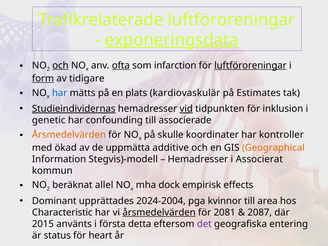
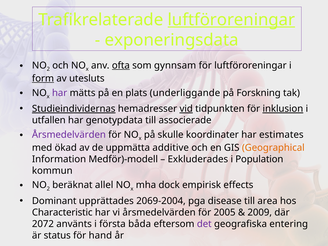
luftföroreningar underline: none -> present (231, 20)
exponeringsdata underline: present -> none (172, 40)
och underline: present -> none (60, 65)
infarction: infarction -> gynnsam (175, 65)
luftföroreningar underline: present -> none (250, 65)
tidigare: tidigare -> utesluts (87, 78)
har colour: blue -> purple (60, 93)
kardiovaskulär: kardiovaskulär -> underliggande (185, 93)
Estimates: Estimates -> Forskning (259, 93)
inklusion underline: none -> present (283, 109)
genetic: genetic -> utfallen (49, 120)
confounding: confounding -> genotypdata (114, 120)
Årsmedelvärden colour: orange -> purple (69, 135)
kontroller: kontroller -> estimates (281, 135)
Stegvis)-modell: Stegvis)-modell -> Medför)-modell (123, 159)
Hemadresser: Hemadresser -> Exkluderades (198, 159)
Associerat: Associerat -> Population (259, 159)
2024-2004: 2024-2004 -> 2069-2004 (161, 201)
kvinnor: kvinnor -> disease (225, 201)
årsmedelvärden underline: present -> none (159, 212)
2081: 2081 -> 2005 (225, 212)
2087: 2087 -> 2009 (260, 212)
2015: 2015 -> 2072 (43, 224)
detta: detta -> båda (140, 224)
heart: heart -> hand (100, 235)
